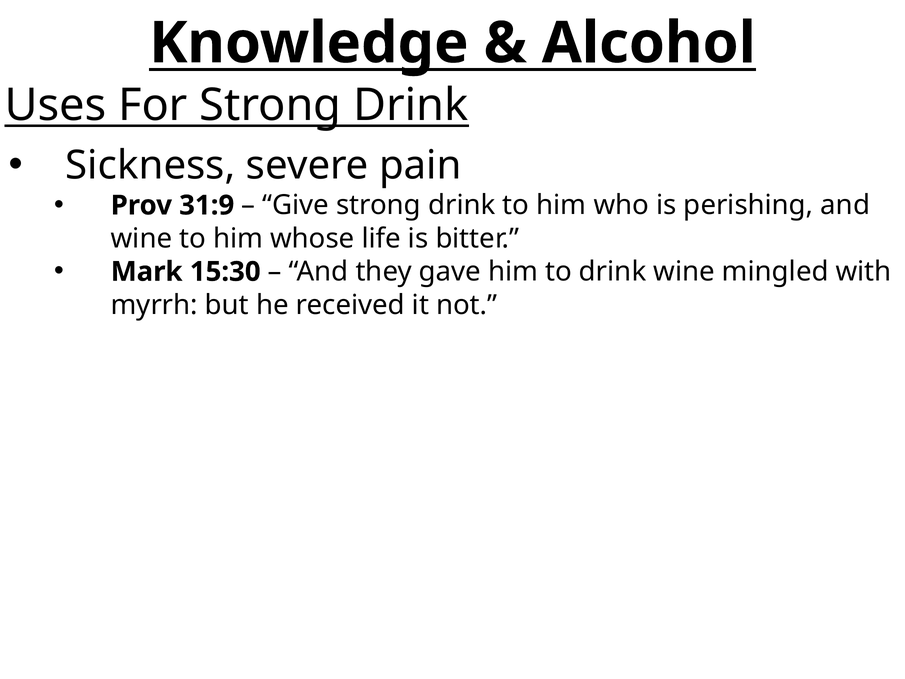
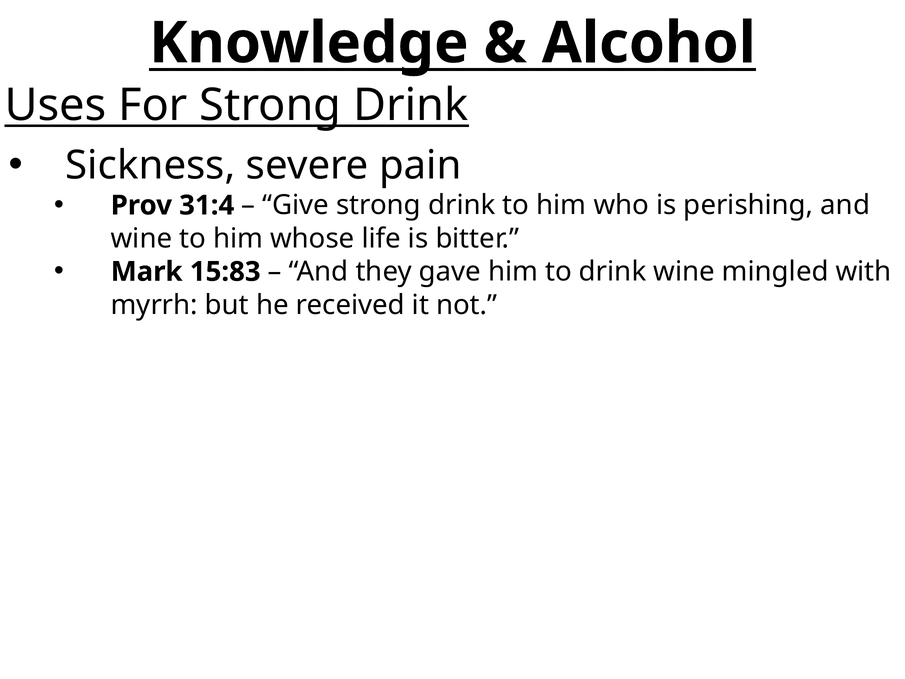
31:9: 31:9 -> 31:4 (207, 205)
15:30: 15:30 -> 15:83 (225, 272)
